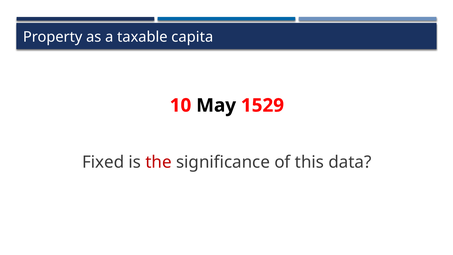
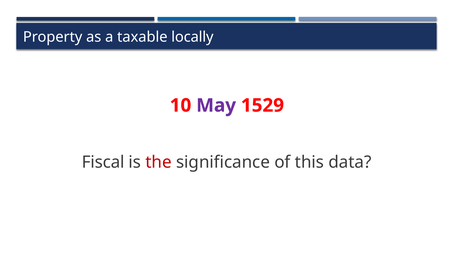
capita: capita -> locally (192, 37)
May colour: black -> purple (216, 105)
Fixed: Fixed -> Fiscal (103, 162)
